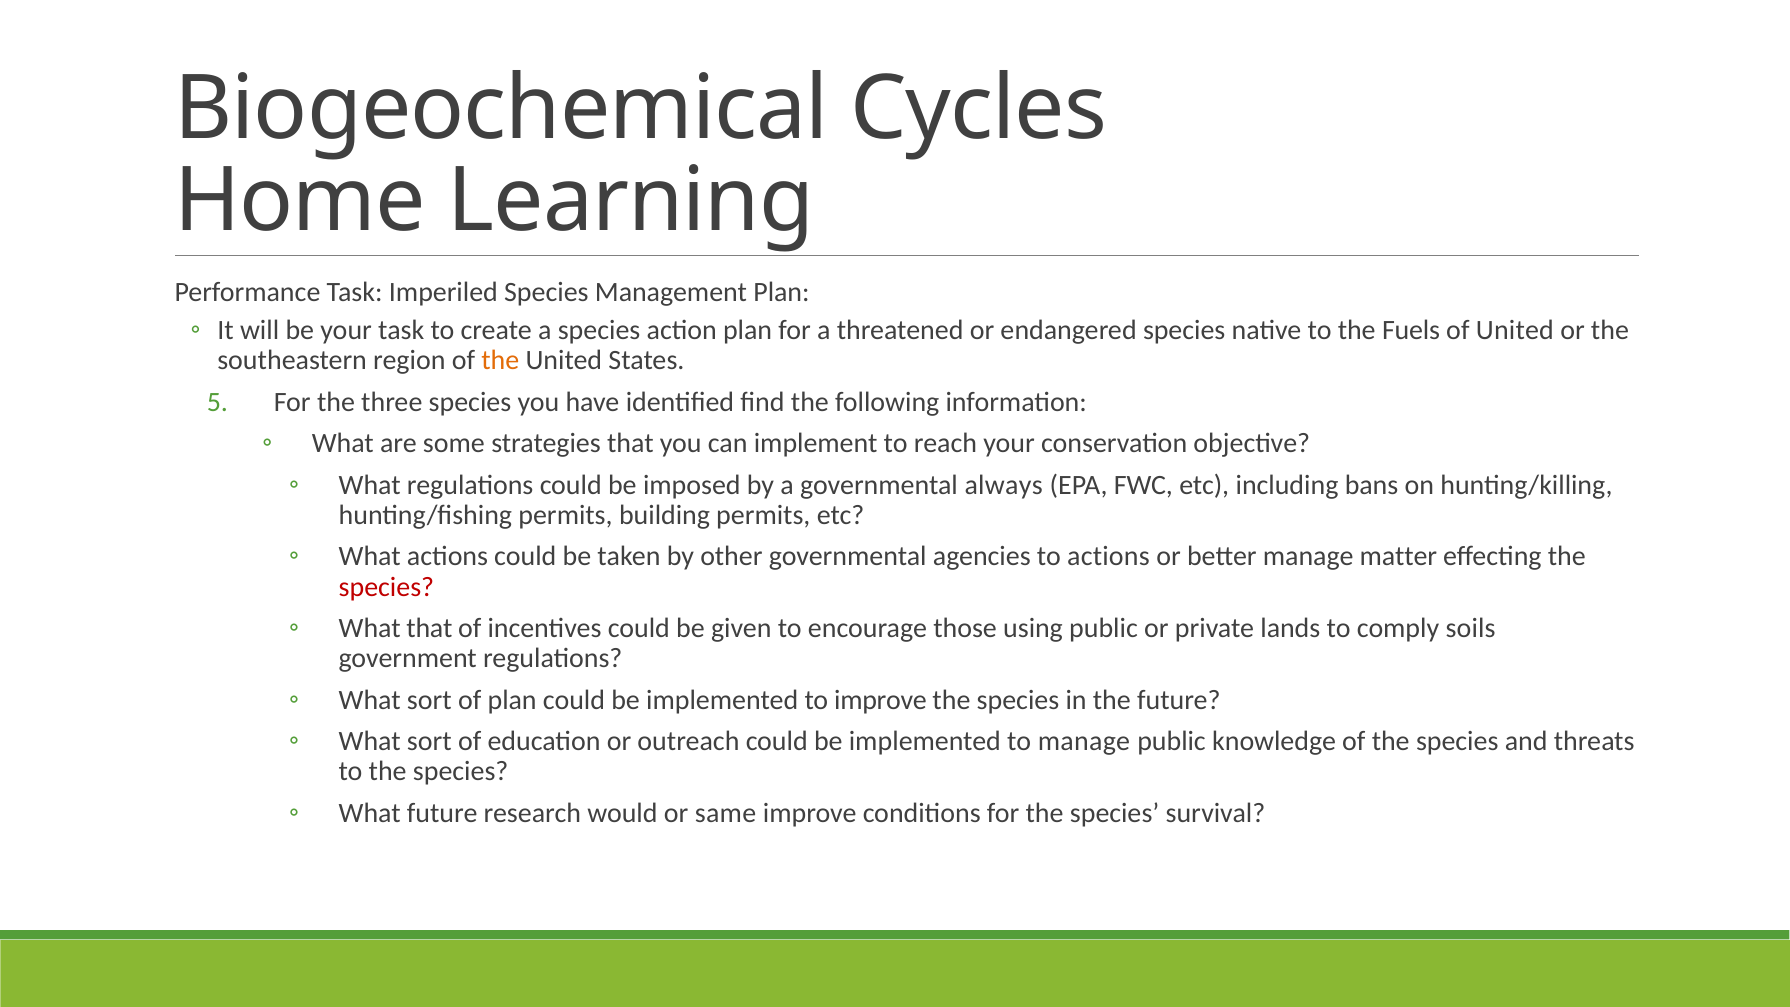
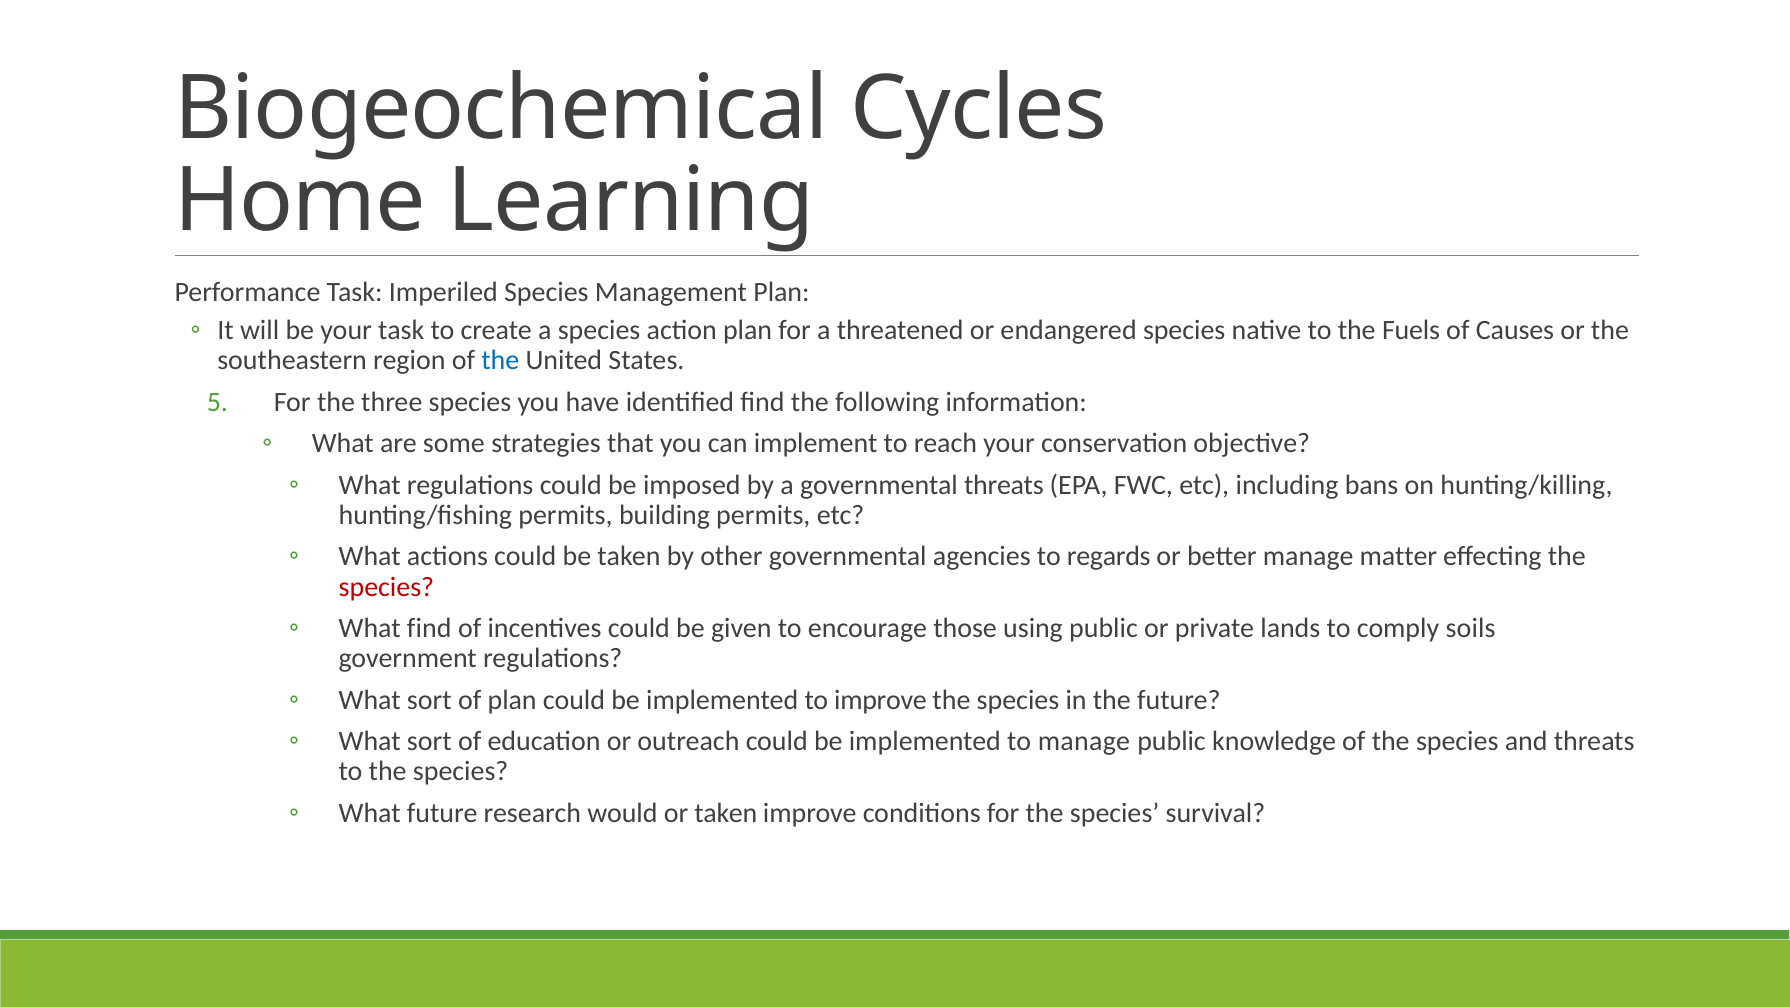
of United: United -> Causes (1515, 330)
the colour: orange -> blue (500, 361)
governmental always: always -> threats (1004, 485)
to actions: actions -> regards (1109, 557)
What that: that -> find (429, 628)
or same: same -> taken (726, 813)
